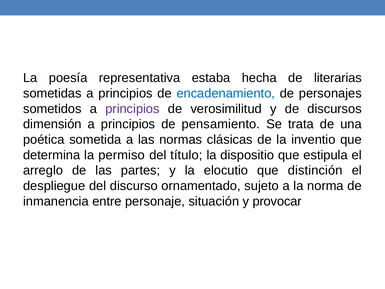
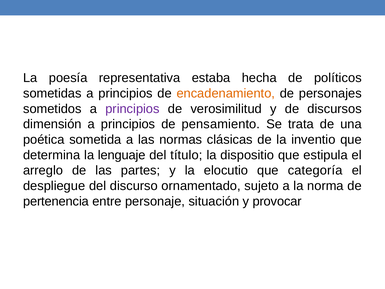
literarias: literarias -> políticos (338, 78)
encadenamiento colour: blue -> orange (226, 93)
permiso: permiso -> lenguaje (122, 155)
distinción: distinción -> categoría (315, 170)
inmanencia: inmanencia -> pertenencia (56, 201)
